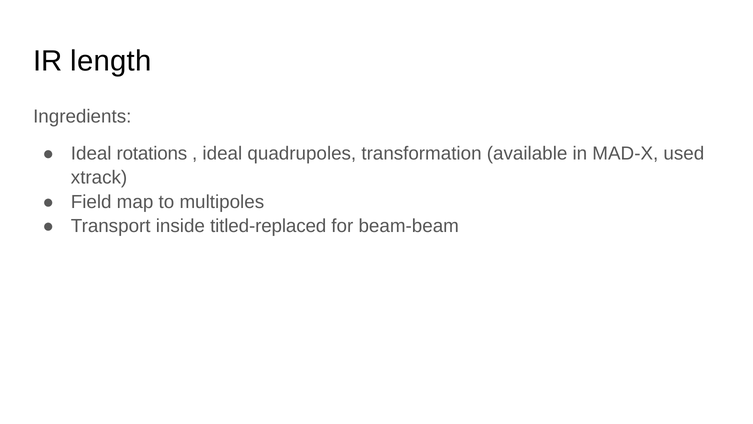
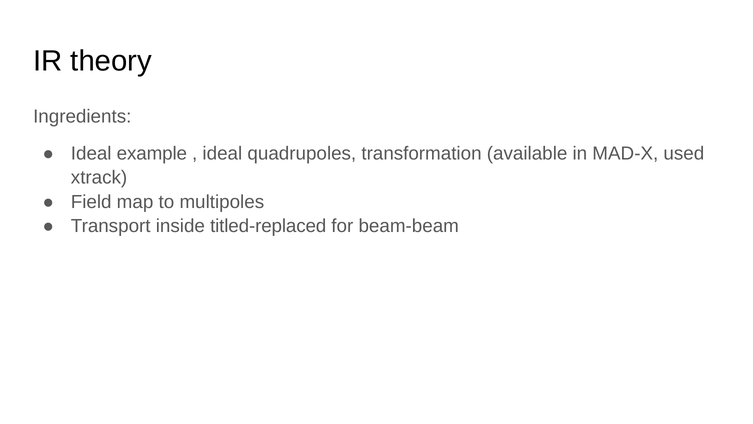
length: length -> theory (111, 61)
rotations: rotations -> example (152, 153)
